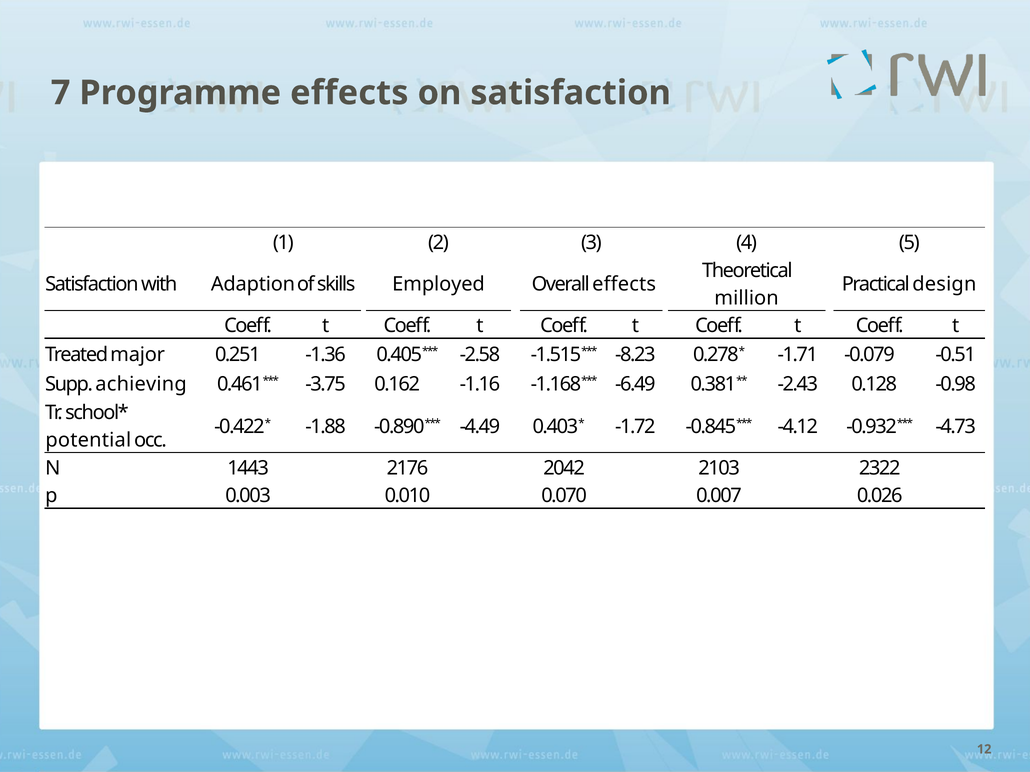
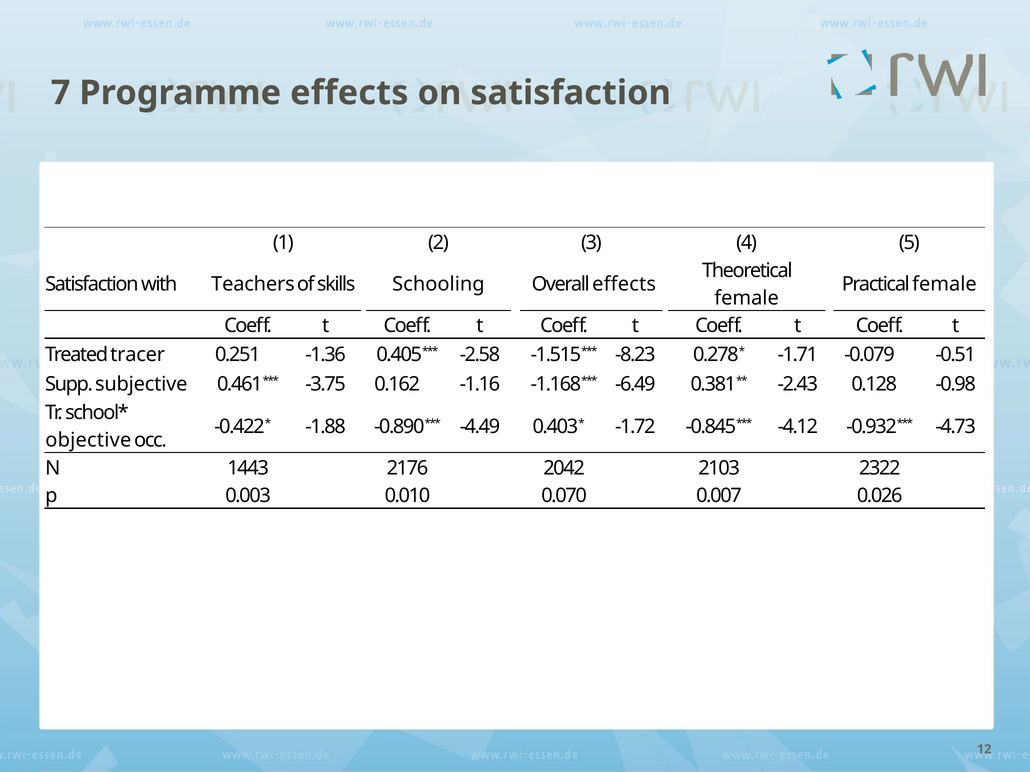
Adaption: Adaption -> Teachers (253, 285)
Employed: Employed -> Schooling (438, 285)
Practical design: design -> female (944, 285)
million: million -> female (747, 298)
major: major -> tracer (138, 355)
achieving: achieving -> subjective (141, 384)
potential: potential -> objective (88, 440)
